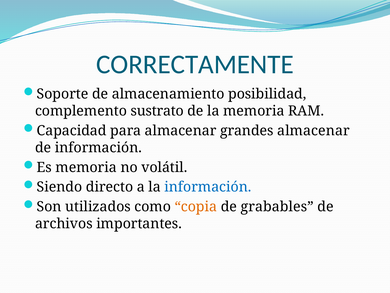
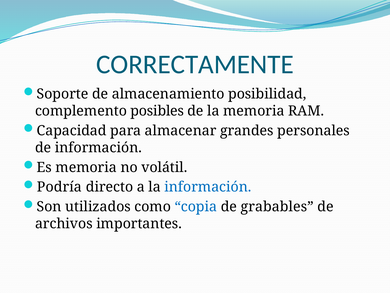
sustrato: sustrato -> posibles (157, 111)
grandes almacenar: almacenar -> personales (314, 130)
Siendo: Siendo -> Podría (59, 187)
copia colour: orange -> blue (196, 206)
